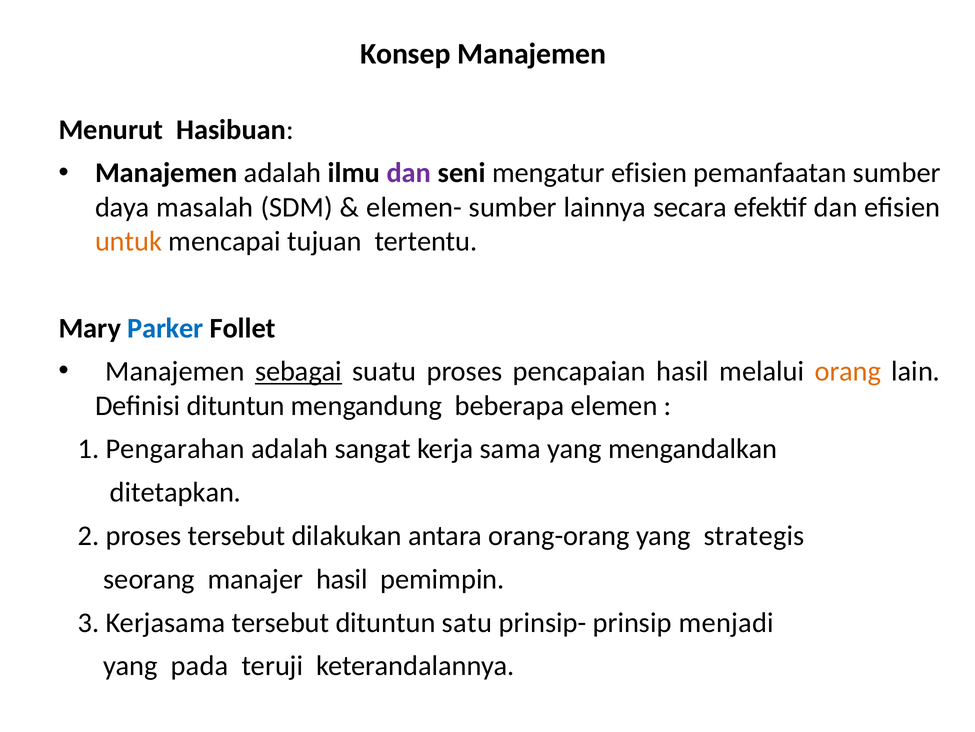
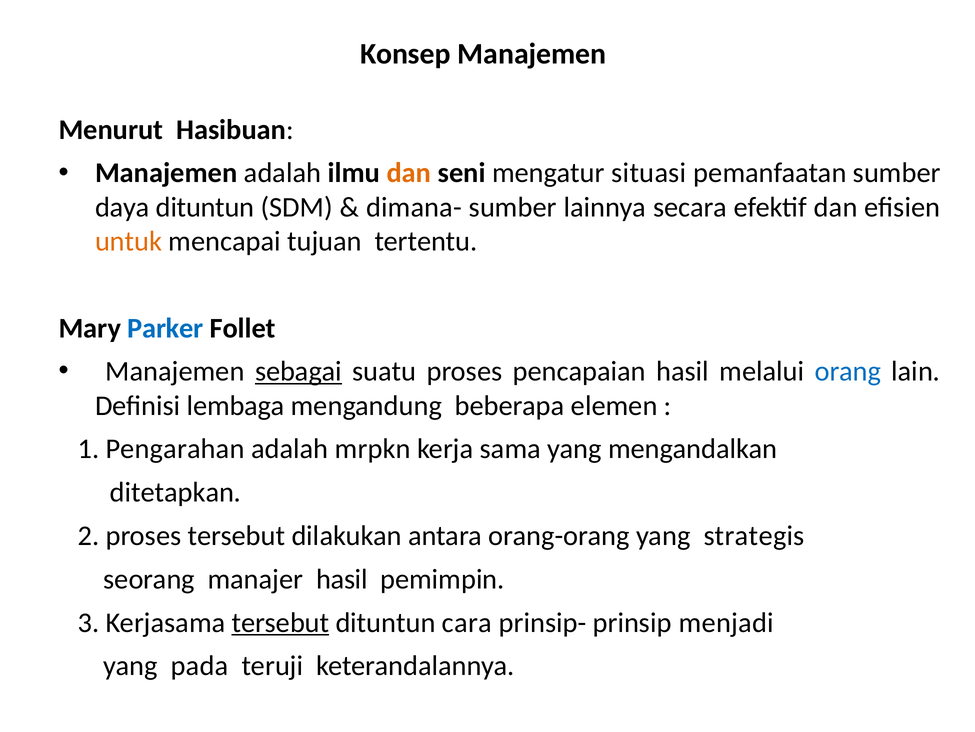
dan colour: purple -> orange (409, 173)
mengatur efisien: efisien -> situasi (649, 173)
daya masalah: masalah -> dituntun (205, 207)
elemen-: elemen- -> dimana- (414, 207)
orang colour: orange -> blue (848, 371)
Definisi dituntun: dituntun -> lembaga (236, 405)
sangat: sangat -> mrpkn (373, 449)
tersebut underline: none -> present (280, 622)
satu: satu -> cara (467, 622)
